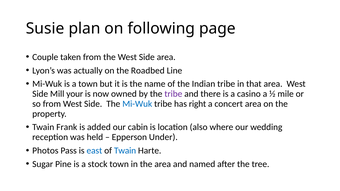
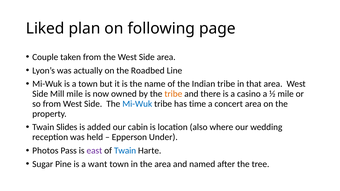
Susie: Susie -> Liked (45, 29)
Mill your: your -> mile (75, 94)
tribe colour: purple -> orange (173, 94)
right: right -> time (197, 104)
Frank: Frank -> Slides (67, 127)
east colour: blue -> purple (94, 151)
stock: stock -> want (98, 164)
